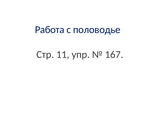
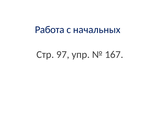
половодье: половодье -> начальных (97, 30)
11: 11 -> 97 (63, 55)
